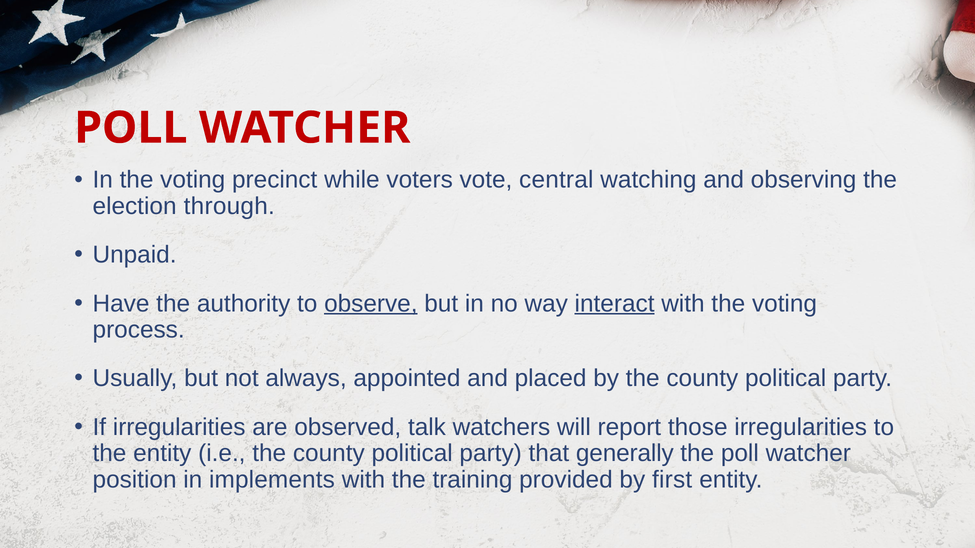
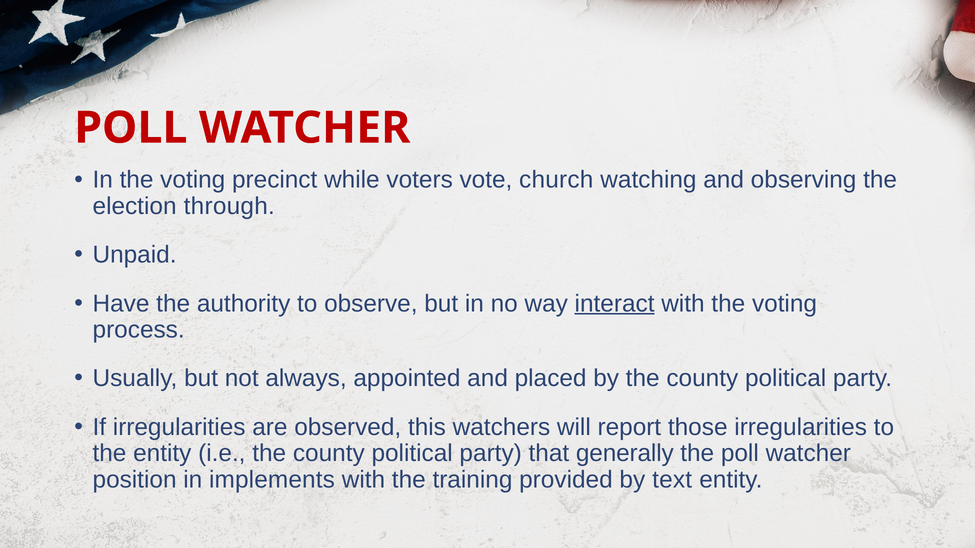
central: central -> church (556, 180)
observe underline: present -> none (371, 304)
talk: talk -> this (427, 427)
first: first -> text (672, 480)
